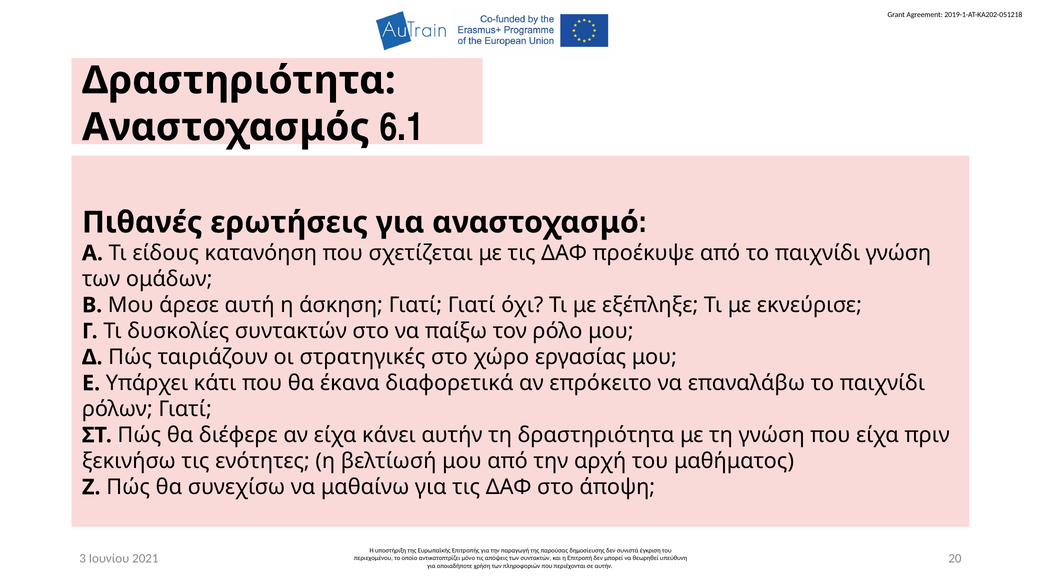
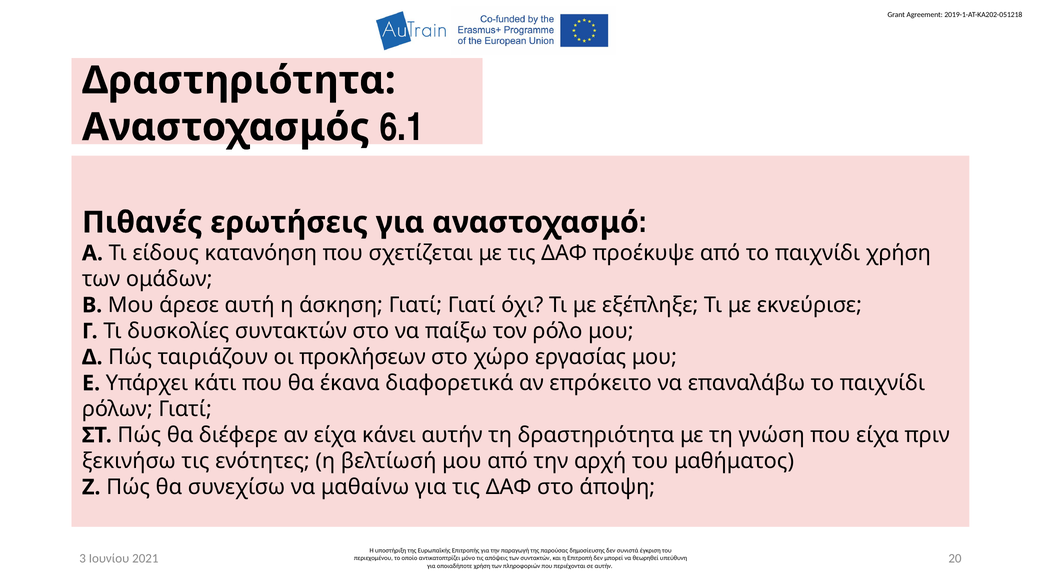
παιχνίδι γνώση: γνώση -> χρήση (898, 253)
στρατηγικές: στρατηγικές -> προκλήσεων (363, 357)
